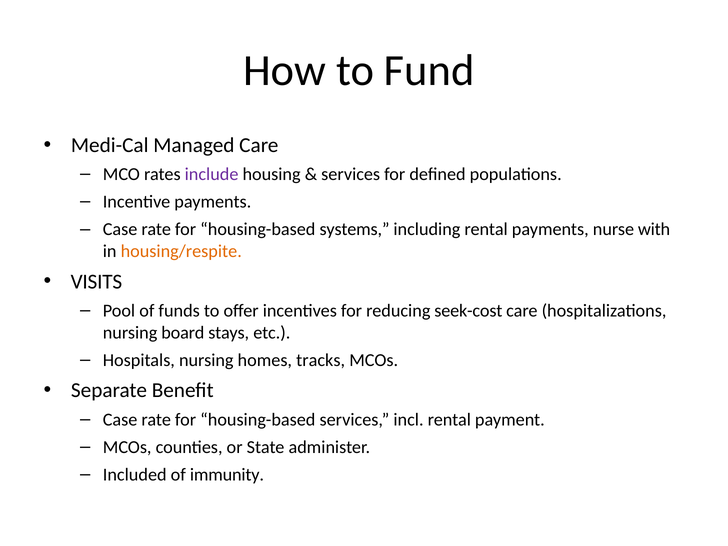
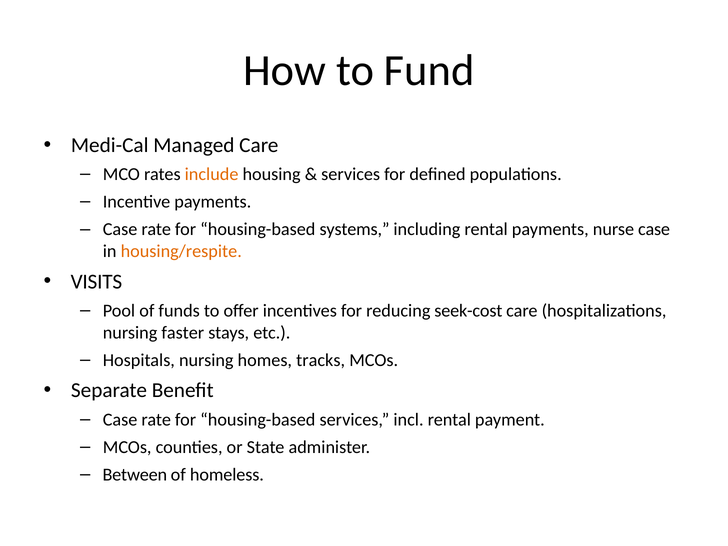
include colour: purple -> orange (212, 174)
nurse with: with -> case (654, 229)
board: board -> faster (183, 333)
Included: Included -> Between (135, 475)
immunity: immunity -> homeless (227, 475)
